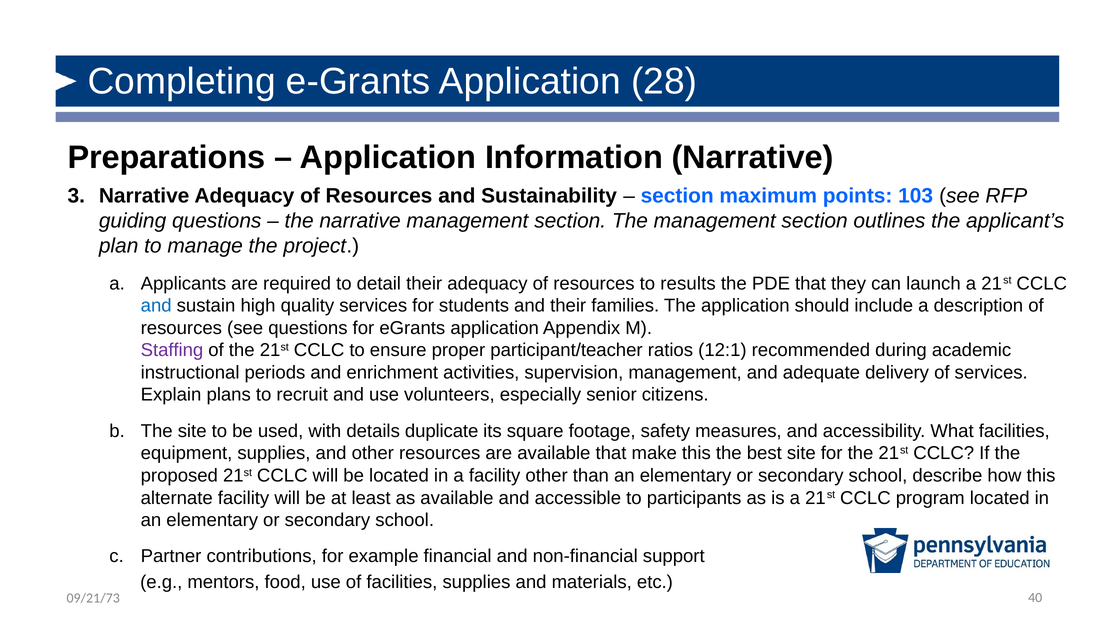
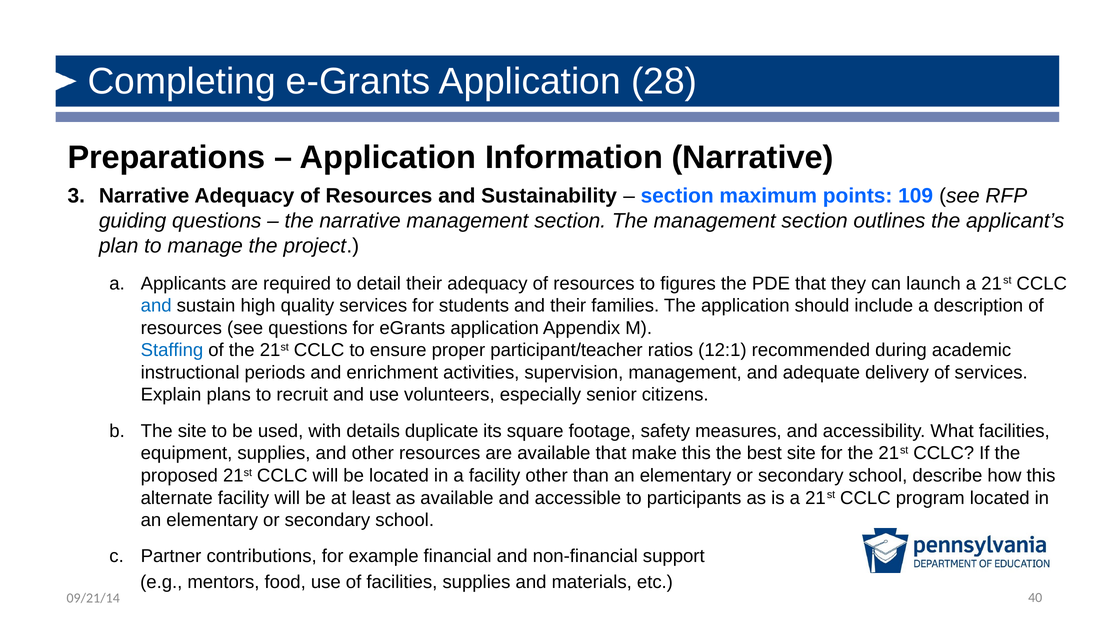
103: 103 -> 109 (916, 196)
results: results -> figures (688, 283)
Staffing colour: purple -> blue (172, 350)
09/21/73: 09/21/73 -> 09/21/14 (93, 598)
